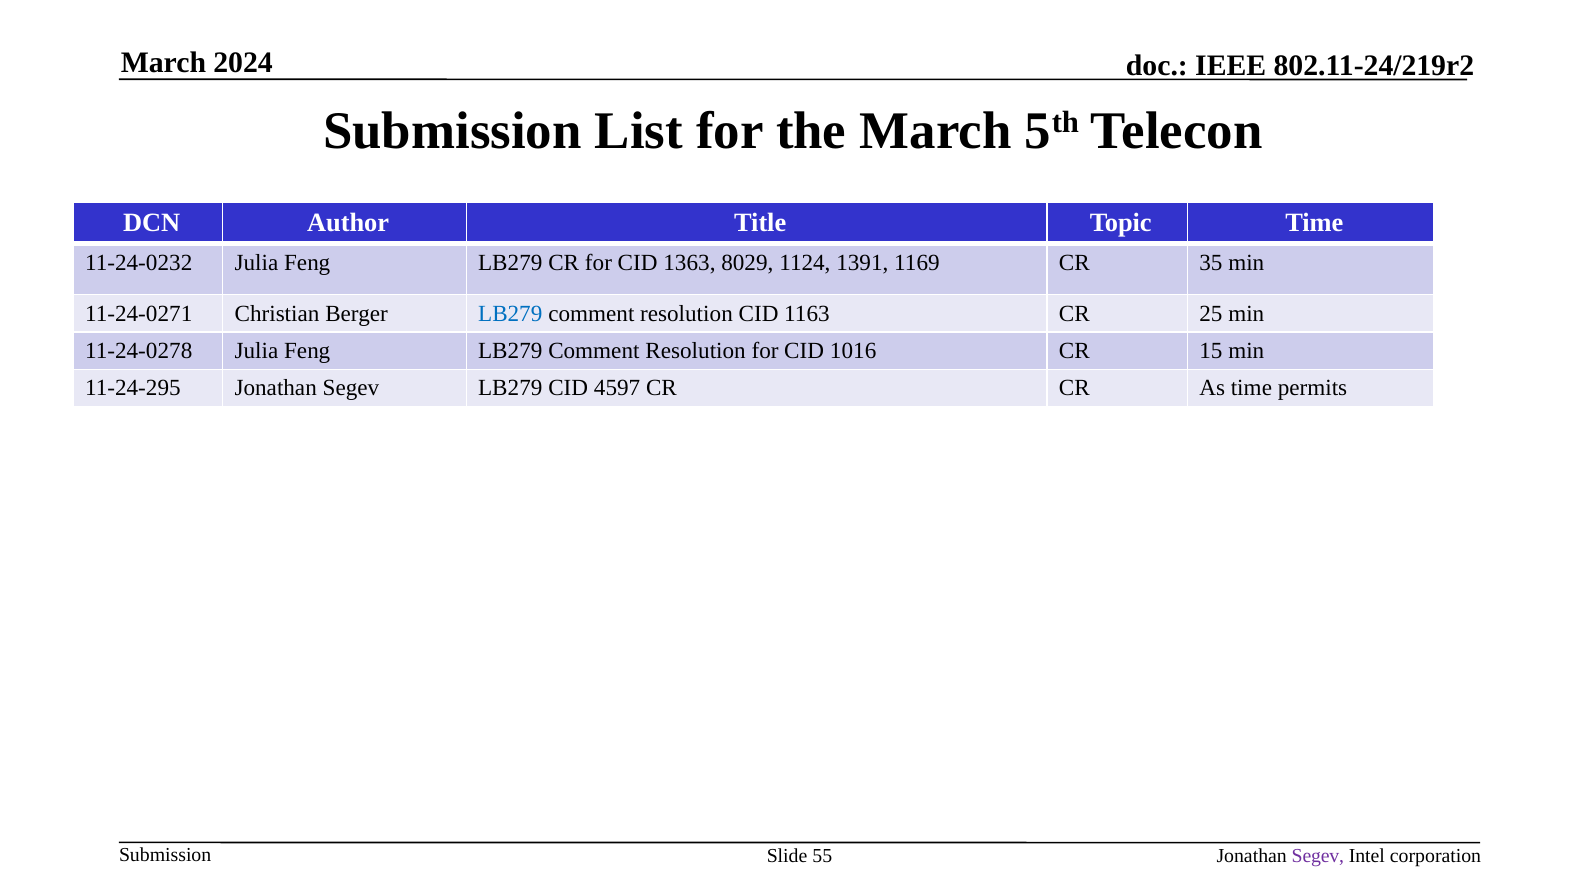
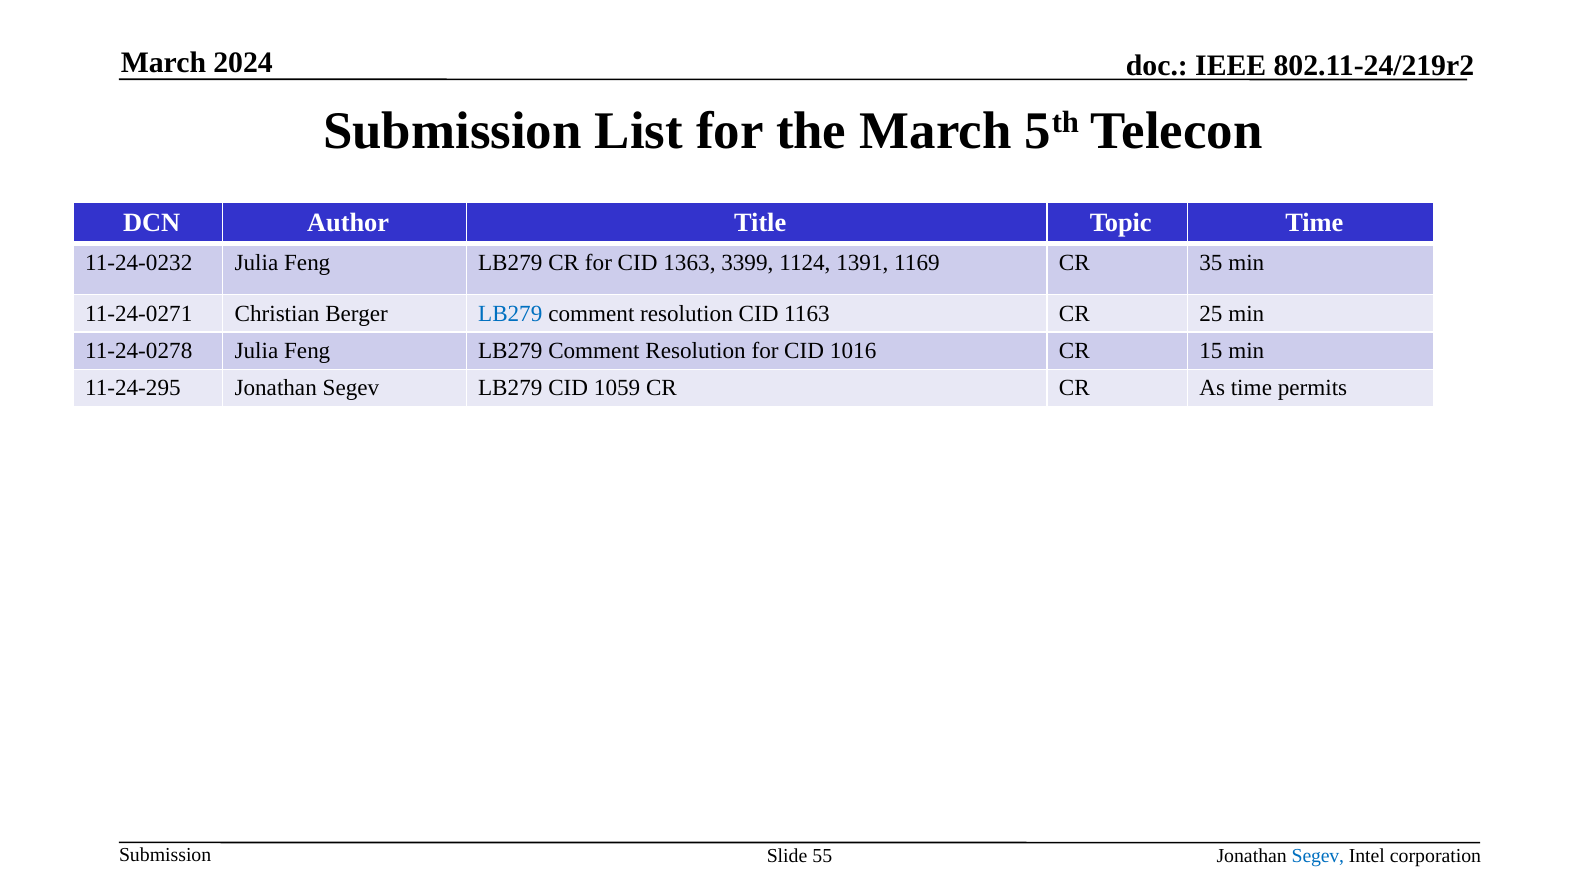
8029: 8029 -> 3399 (747, 263)
4597: 4597 -> 1059 (617, 388)
Segev colour: purple -> blue (1318, 856)
